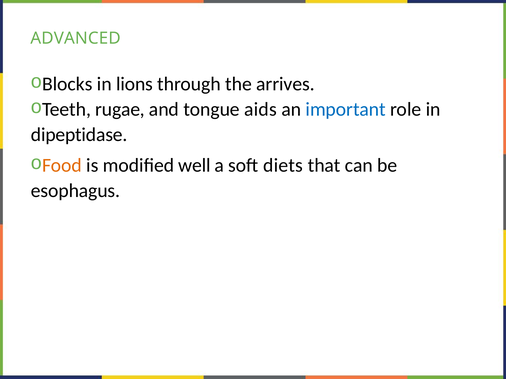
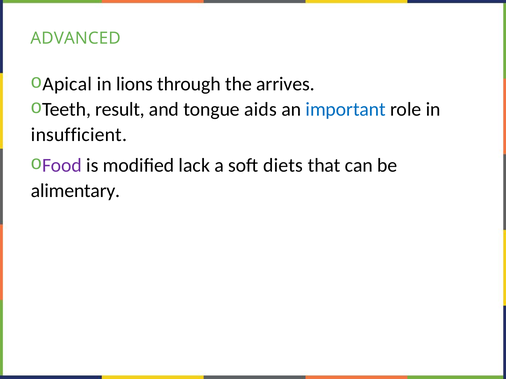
Blocks: Blocks -> Apical (67, 84)
rugae: rugae -> result (120, 109)
dipeptidase: dipeptidase -> insufficient (79, 135)
Food colour: orange -> purple (62, 166)
well: well -> lack (194, 166)
esophagus: esophagus -> alimentary (76, 191)
